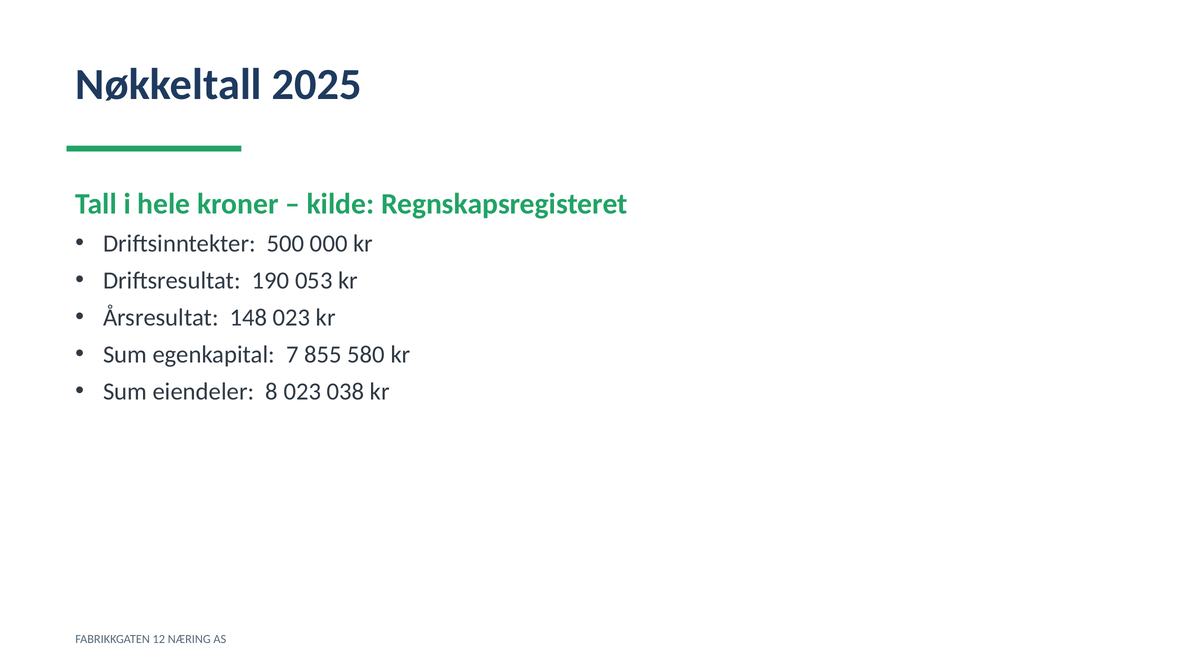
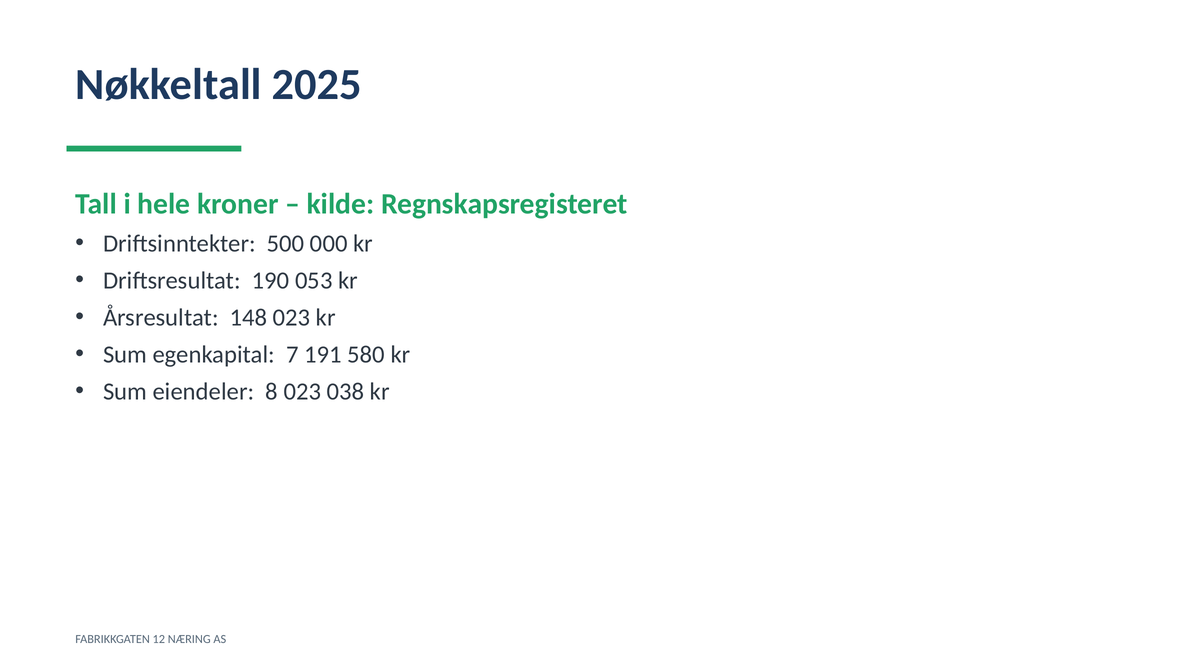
855: 855 -> 191 (323, 355)
